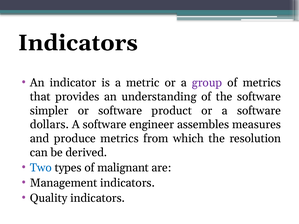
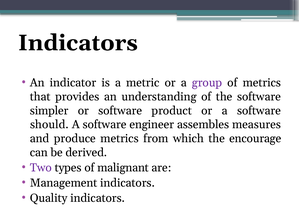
dollars: dollars -> should (49, 125)
resolution: resolution -> encourage (255, 139)
Two colour: blue -> purple (41, 168)
